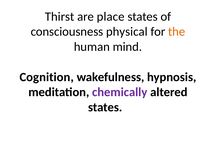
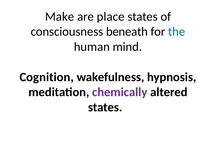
Thirst: Thirst -> Make (60, 17)
physical: physical -> beneath (127, 32)
the colour: orange -> blue (177, 32)
